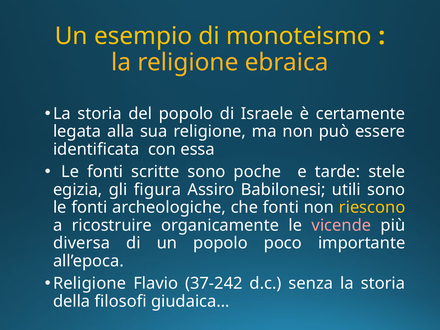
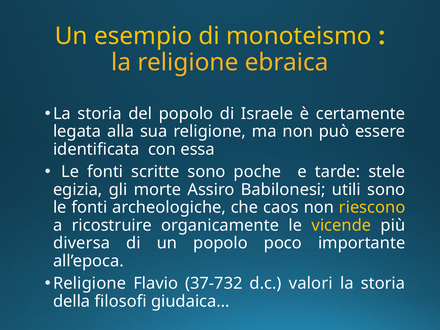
figura: figura -> morte (157, 190)
che fonti: fonti -> caos (281, 207)
vicende colour: pink -> yellow (341, 225)
37-242: 37-242 -> 37-732 (214, 283)
senza: senza -> valori (311, 283)
